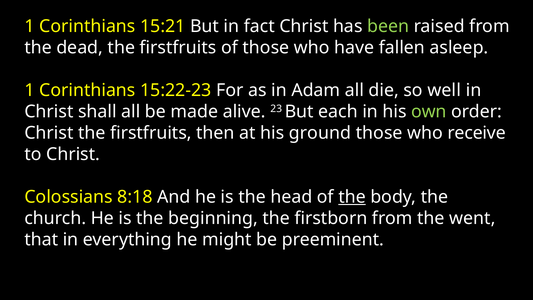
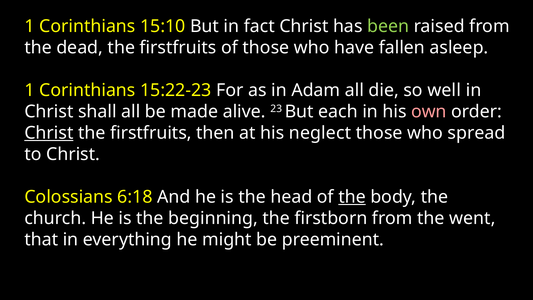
15:21: 15:21 -> 15:10 (163, 26)
own colour: light green -> pink (429, 112)
Christ underline: none -> present (49, 133)
ground: ground -> neglect (320, 133)
receive: receive -> spread (476, 133)
8:18: 8:18 -> 6:18 (135, 197)
